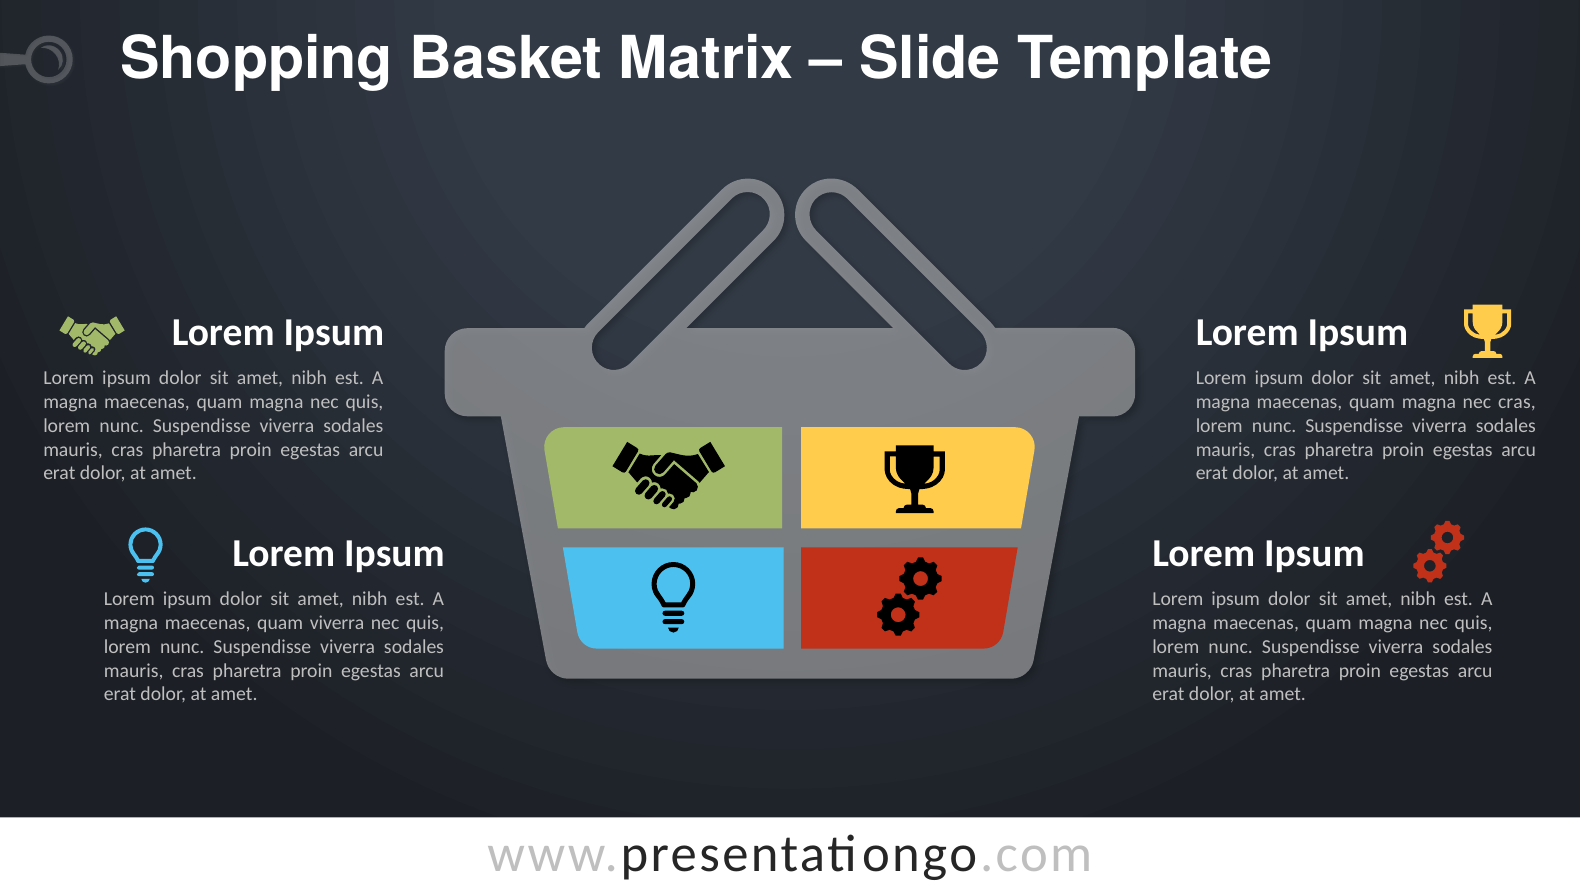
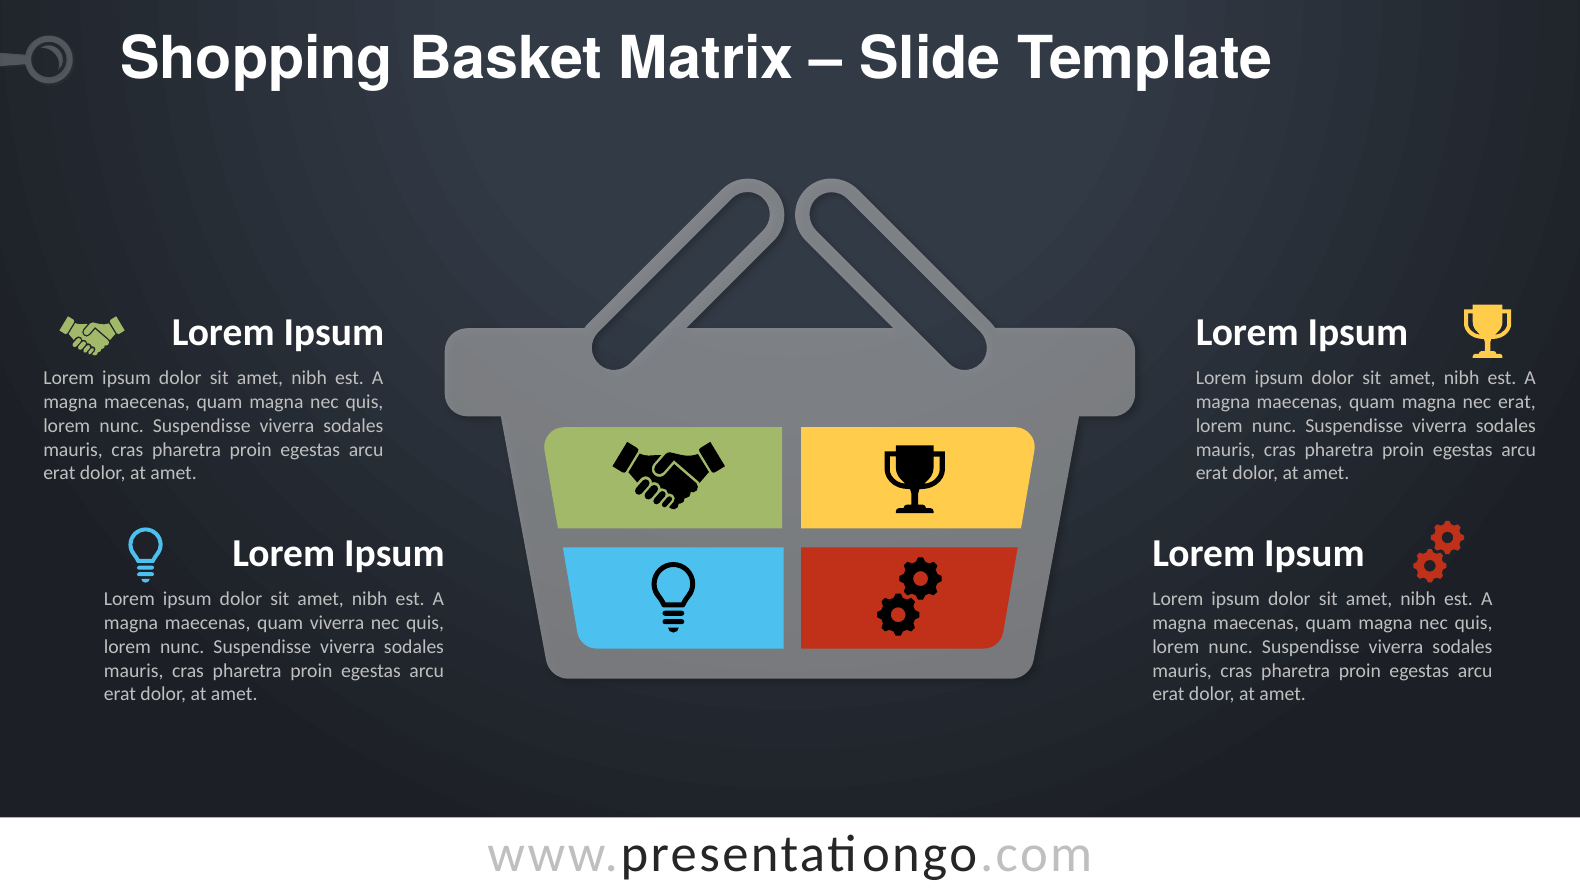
nec cras: cras -> erat (1517, 402)
